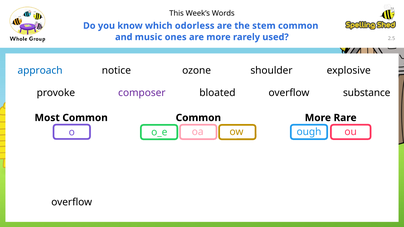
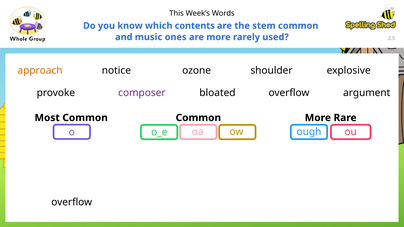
odorless: odorless -> contents (195, 26)
approach colour: blue -> orange (40, 70)
substance: substance -> argument (367, 93)
